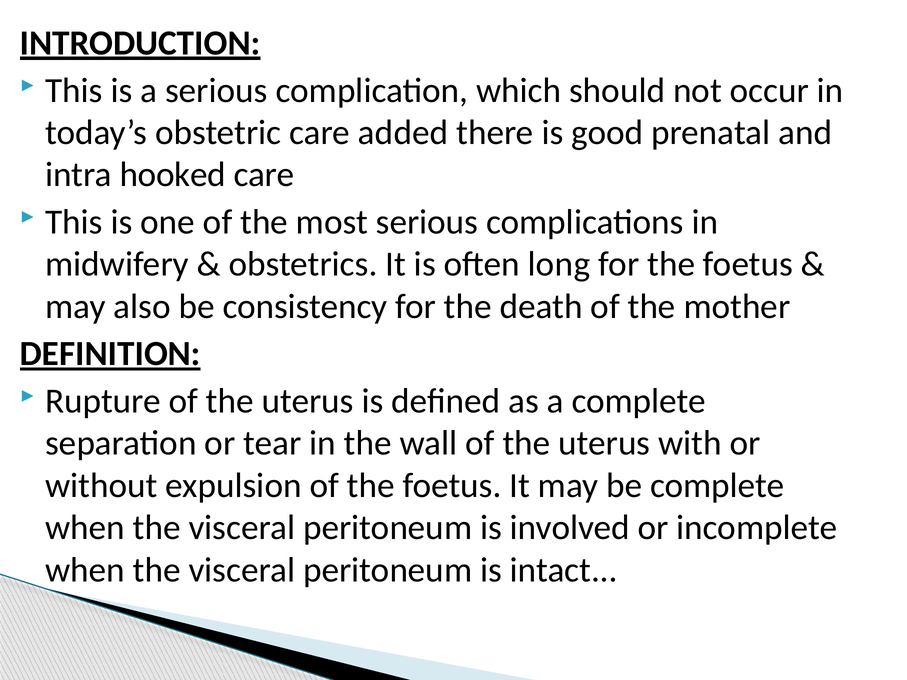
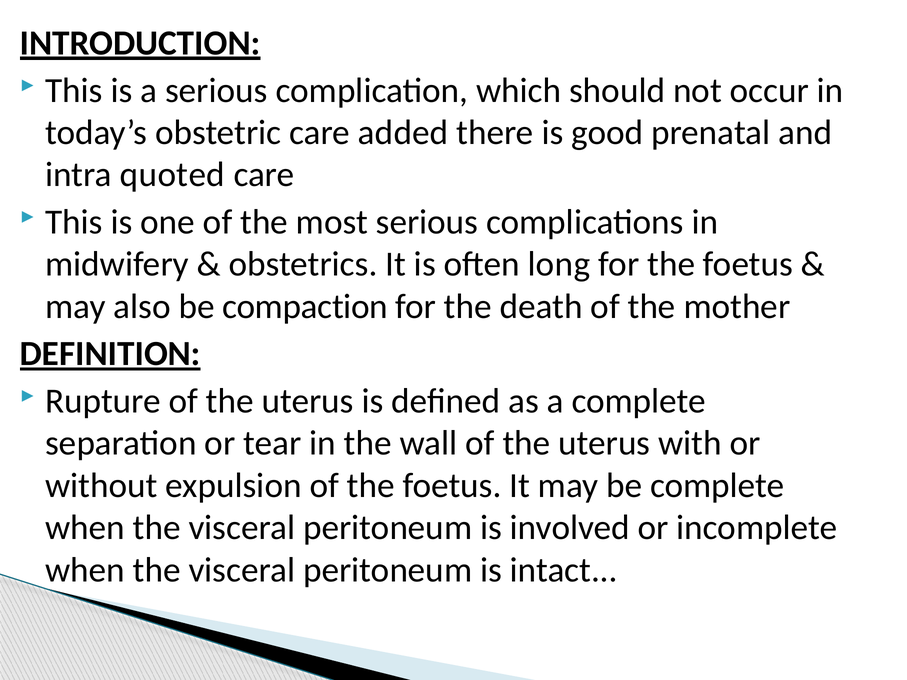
hooked: hooked -> quoted (172, 175)
consistency: consistency -> compaction (305, 307)
